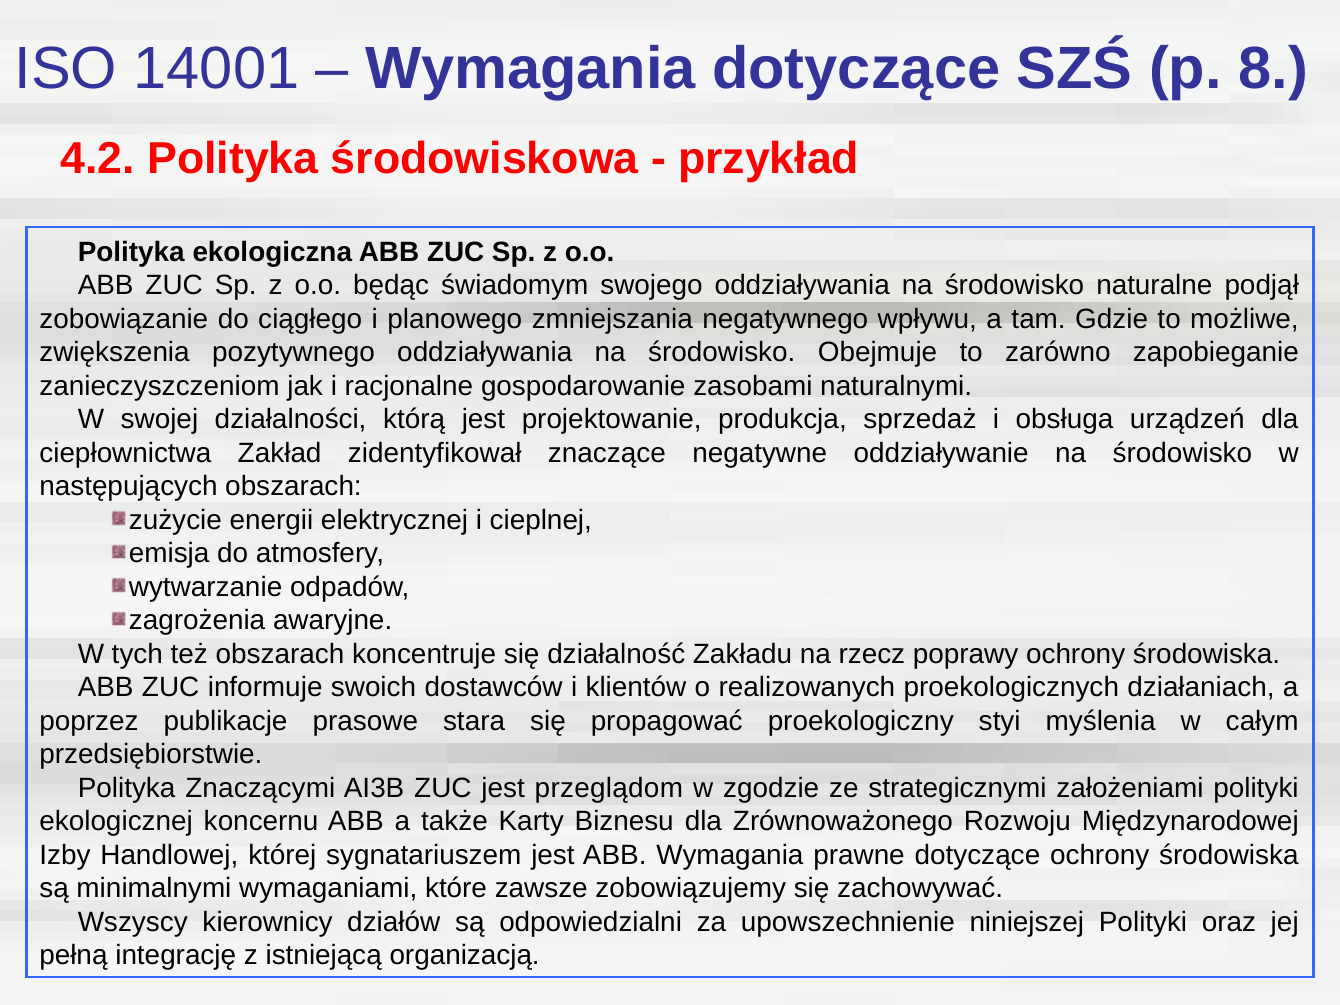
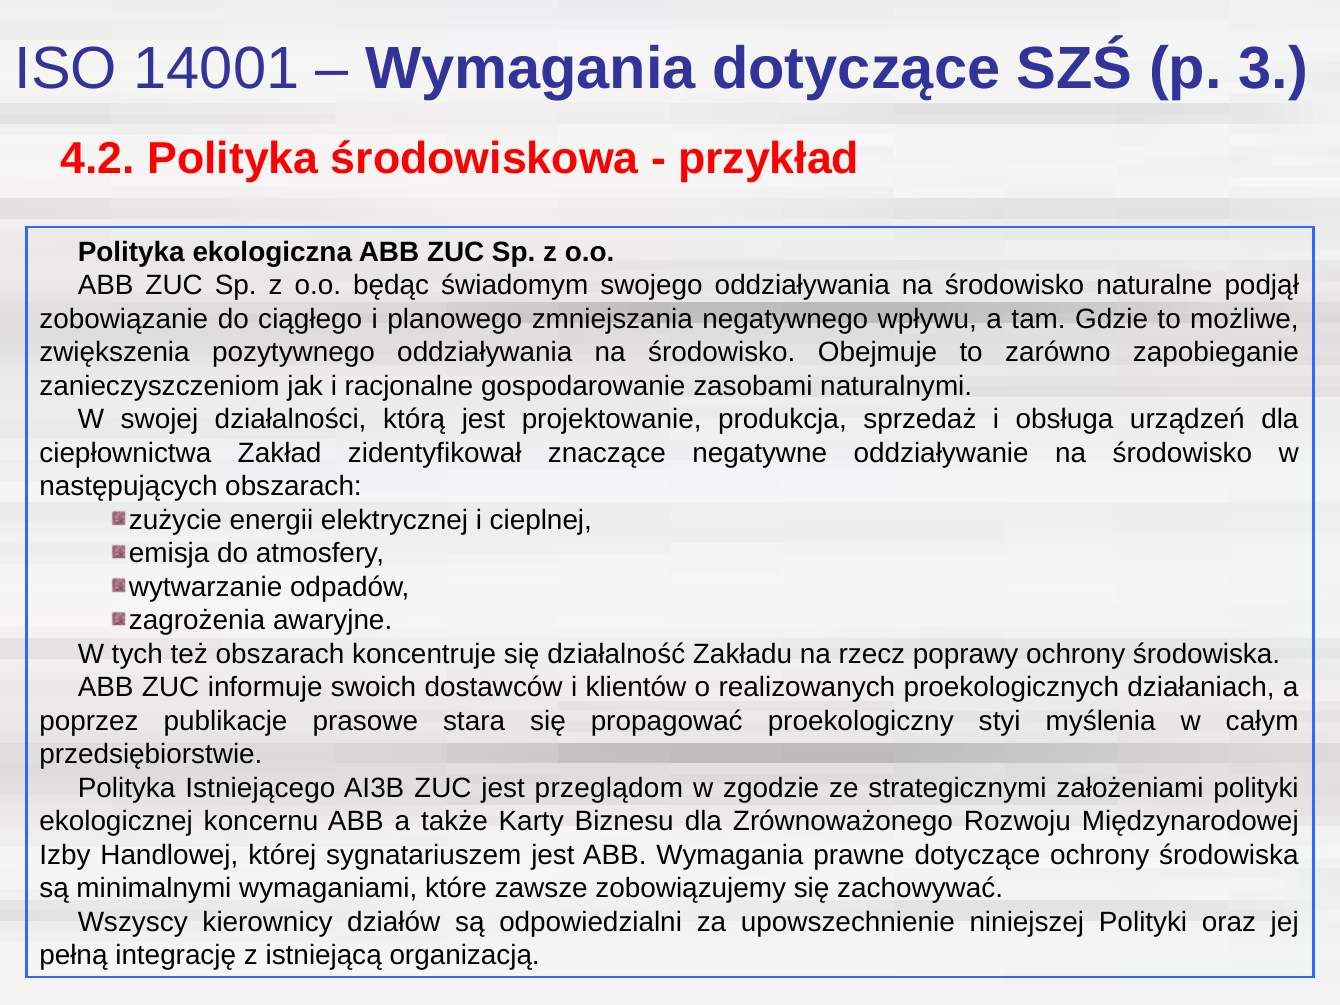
8: 8 -> 3 (1273, 69)
Znaczącymi: Znaczącymi -> Istniejącego (260, 788)
